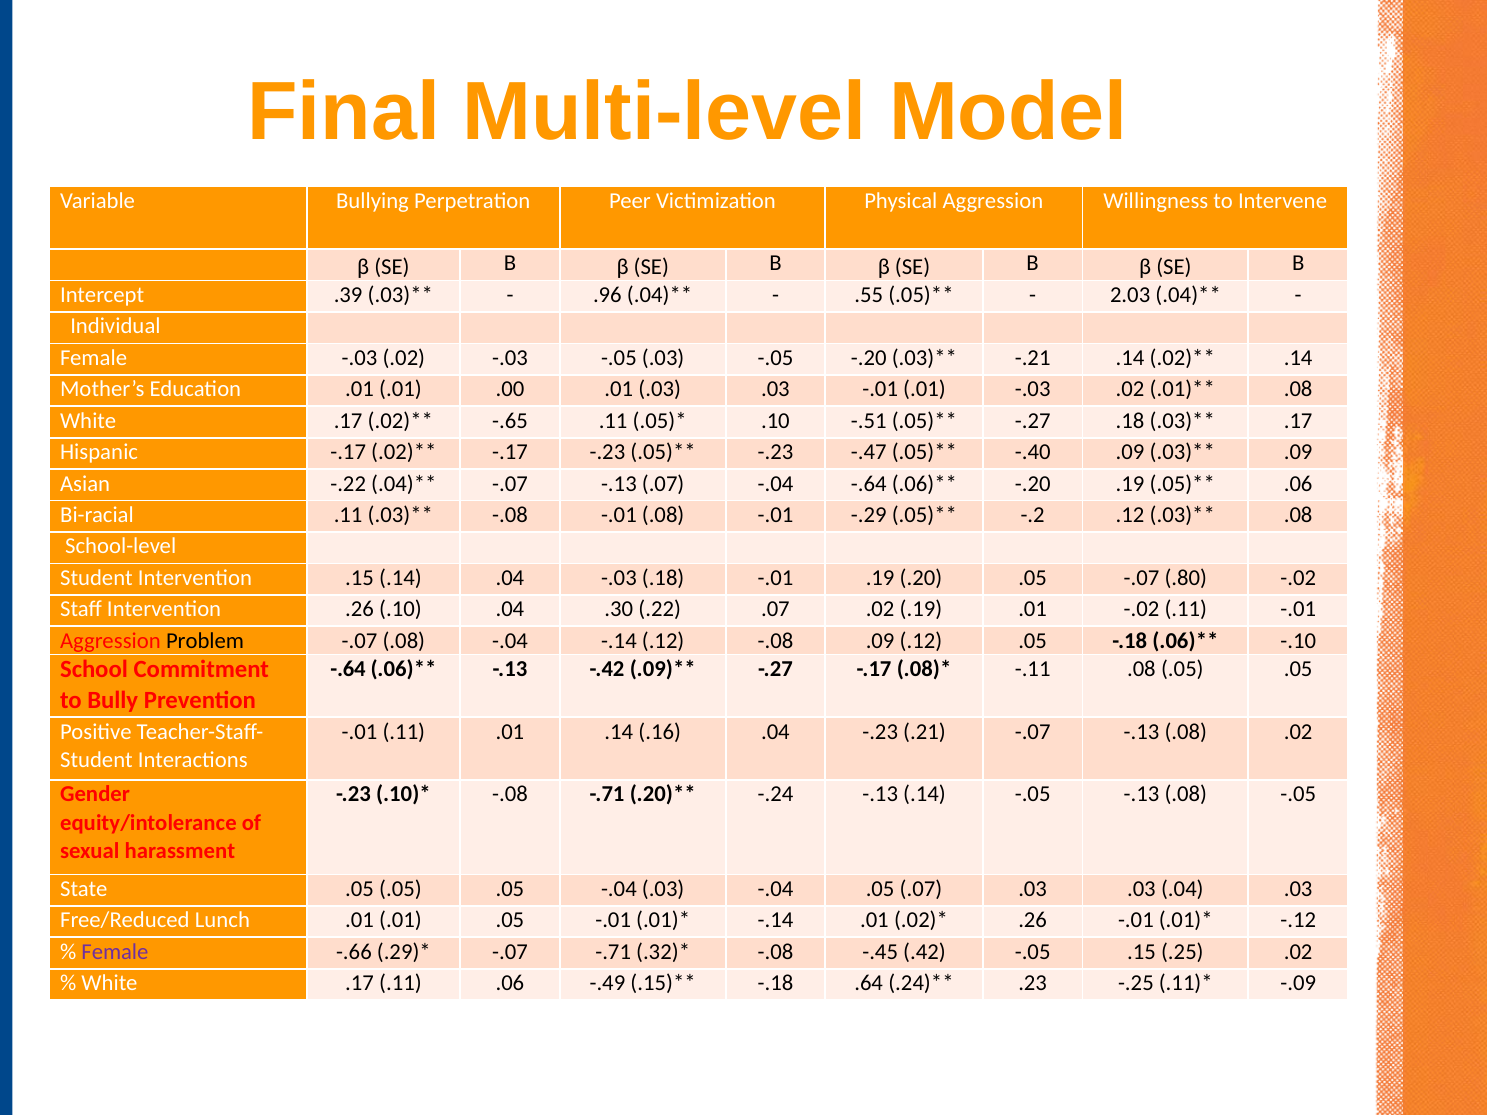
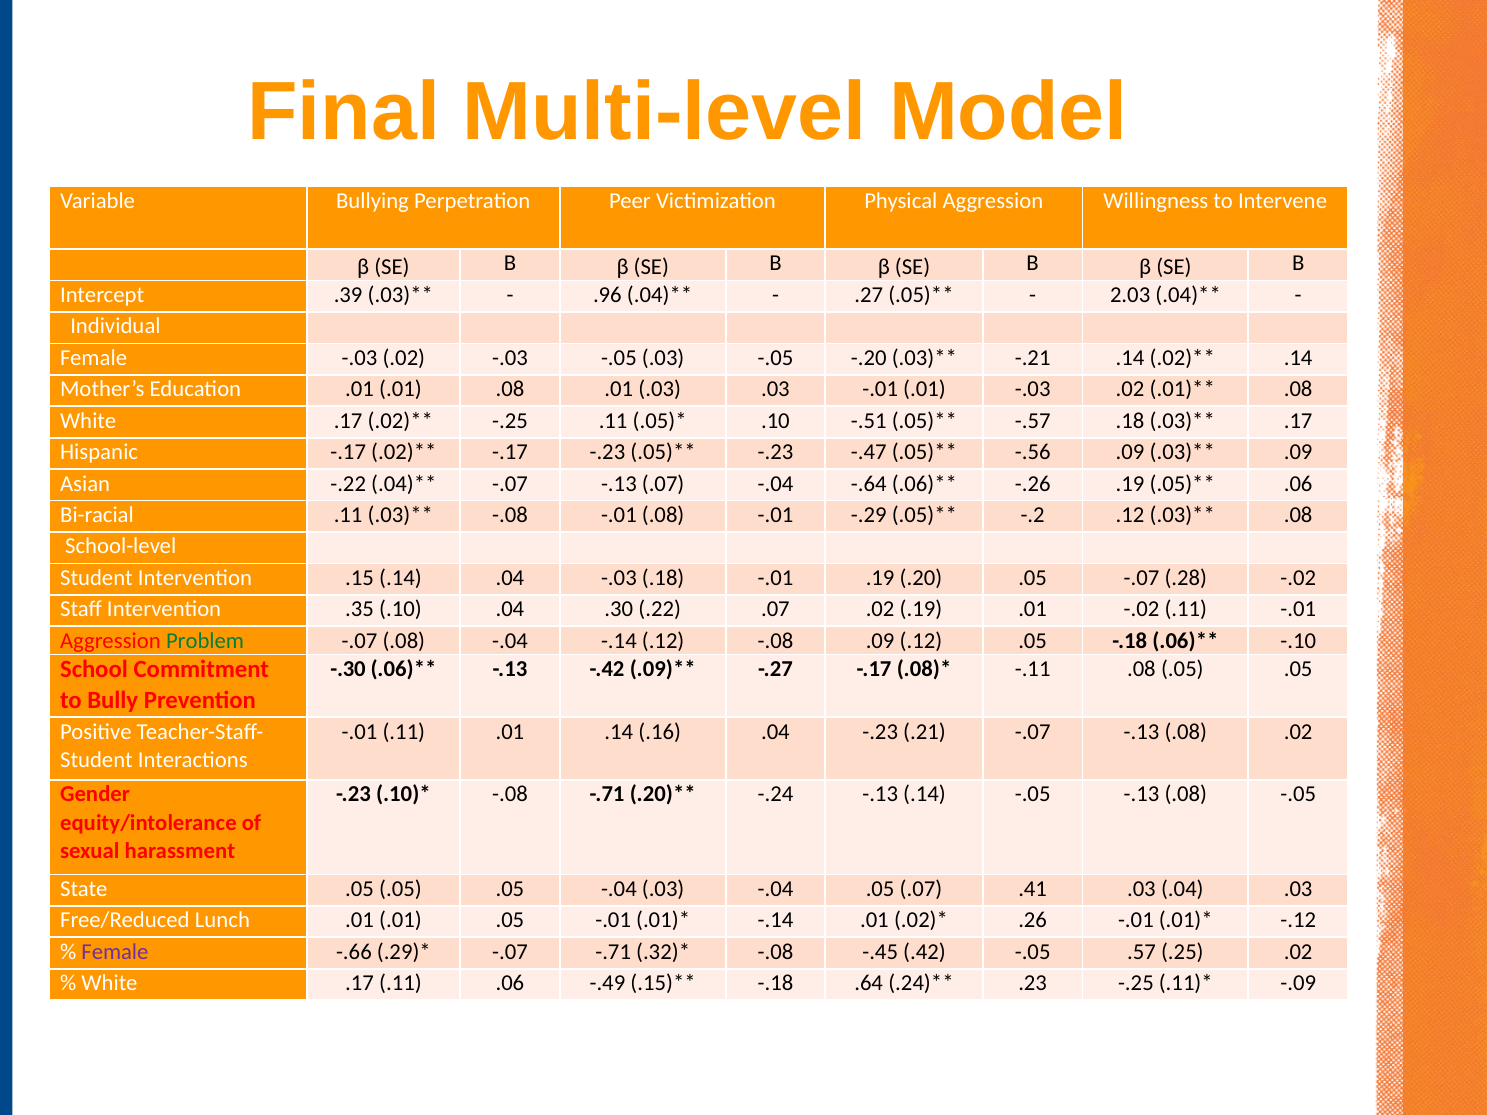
.55: .55 -> .27 (869, 295)
.01 .00: .00 -> .08 (510, 389)
-.65: -.65 -> -.25 (510, 421)
-.27: -.27 -> -.57 (1033, 421)
-.40: -.40 -> -.56 (1033, 452)
-.20: -.20 -> -.26 (1033, 484)
.80: .80 -> .28 (1186, 578)
Intervention .26: .26 -> .35 (360, 609)
Problem colour: black -> green (205, 641)
-.64: -.64 -> -.30 (348, 669)
.07 .03: .03 -> .41 (1033, 889)
-.05 .15: .15 -> .57 (1141, 952)
